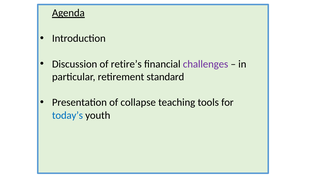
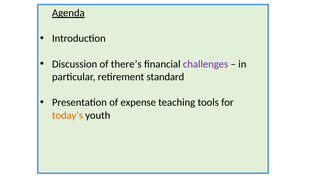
retire’s: retire’s -> there’s (126, 64)
collapse: collapse -> expense (138, 102)
today’s colour: blue -> orange (67, 115)
